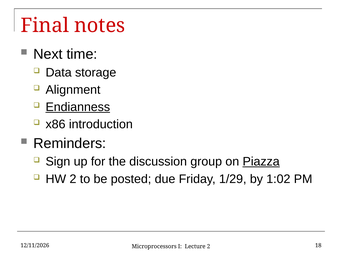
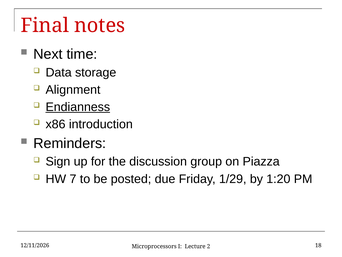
Piazza underline: present -> none (261, 161)
HW 2: 2 -> 7 (73, 179)
1:02: 1:02 -> 1:20 (278, 179)
